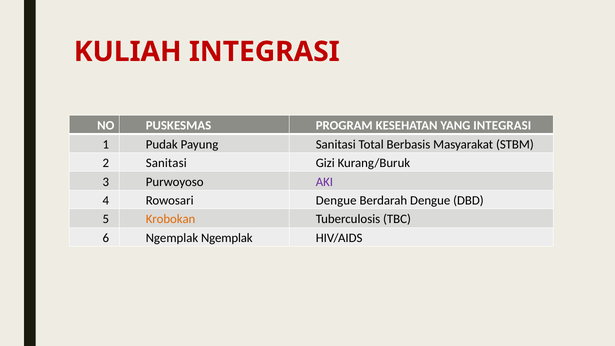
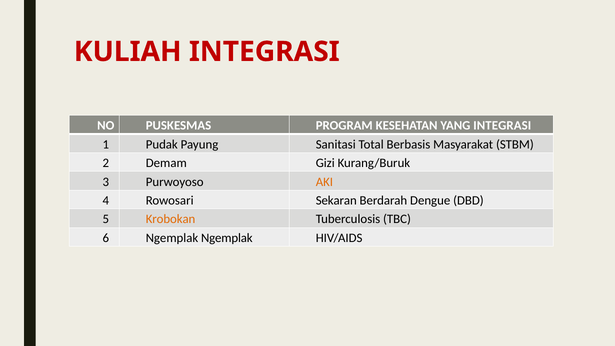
2 Sanitasi: Sanitasi -> Demam (166, 163)
AKI colour: purple -> orange (324, 182)
Rowosari Dengue: Dengue -> Sekaran (336, 200)
